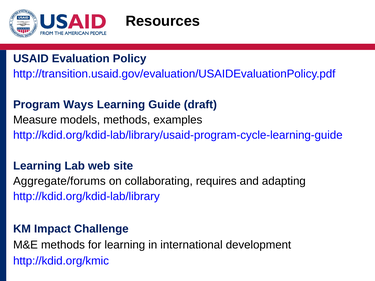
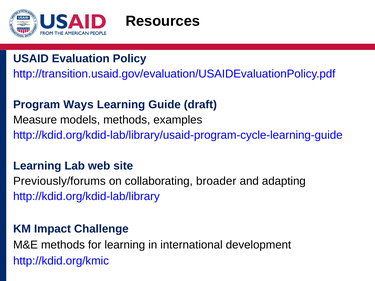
Aggregate/forums: Aggregate/forums -> Previously/forums (59, 181)
requires: requires -> broader (216, 181)
